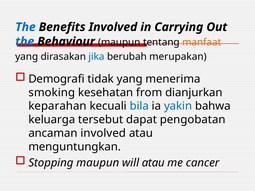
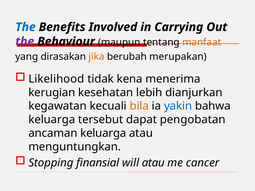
the colour: blue -> purple (25, 42)
jika colour: blue -> orange (97, 57)
Demografi: Demografi -> Likelihood (56, 79)
tidak yang: yang -> kena (130, 79)
smoking: smoking -> kerugian (52, 93)
from: from -> lebih (149, 93)
keparahan: keparahan -> kegawatan (58, 106)
bila colour: blue -> orange (139, 106)
ancaman involved: involved -> keluarga (103, 133)
Stopping maupun: maupun -> finansial (98, 163)
